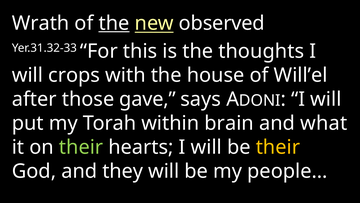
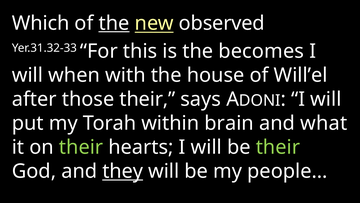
Wrath: Wrath -> Which (41, 23)
thoughts: thoughts -> becomes (261, 51)
crops: crops -> when (74, 75)
those gave: gave -> their (147, 99)
their colour: yellow -> light green (278, 147)
they underline: none -> present (123, 171)
